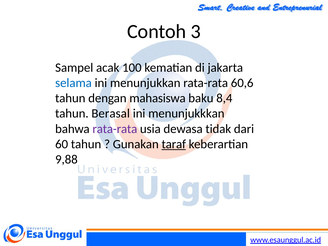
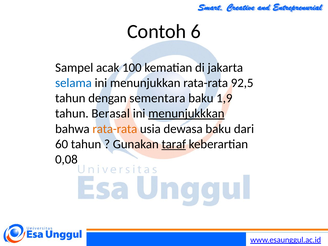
3: 3 -> 6 (196, 31)
60,6: 60,6 -> 92,5 (242, 83)
mahasiswa: mahasiswa -> sementara (157, 98)
8,4: 8,4 -> 1,9 (224, 98)
menunjukkkan underline: none -> present (186, 114)
rata-rata colour: purple -> orange (115, 129)
dewasa tidak: tidak -> baku (218, 129)
9,88: 9,88 -> 0,08 (66, 159)
